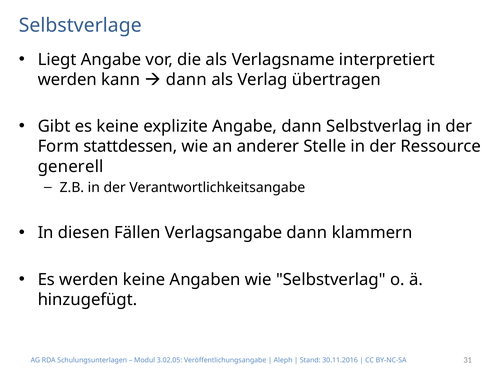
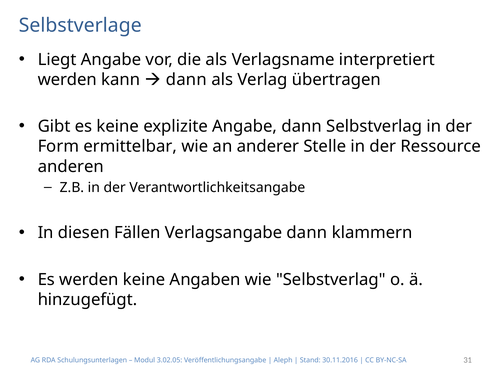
stattdessen: stattdessen -> ermittelbar (130, 147)
generell: generell -> anderen (71, 167)
